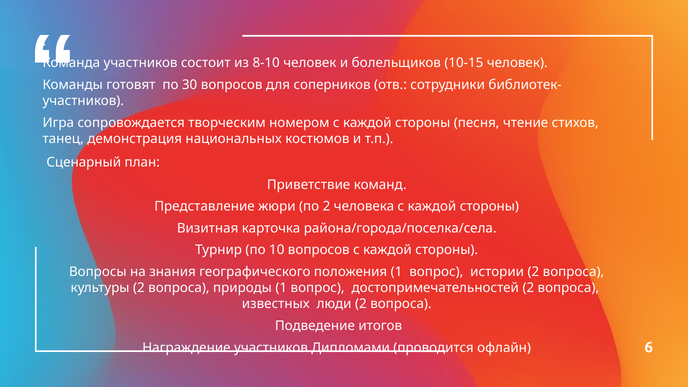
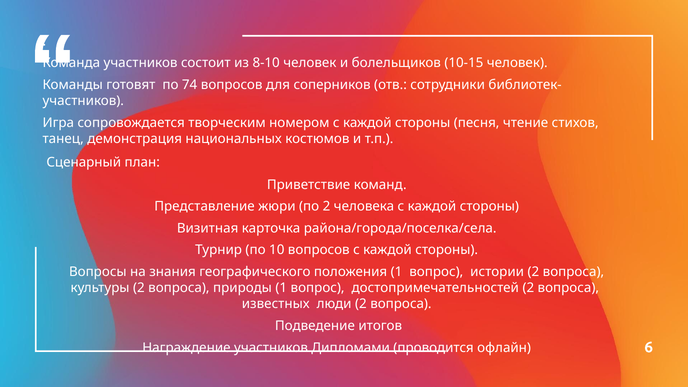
30: 30 -> 74 (190, 85)
